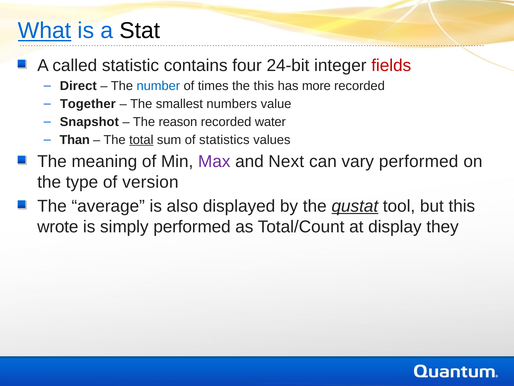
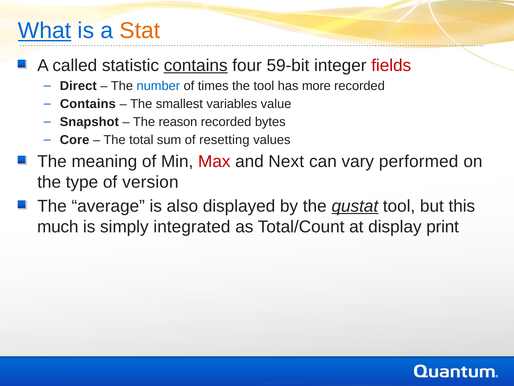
Stat colour: black -> orange (140, 31)
contains underline: none -> present (196, 65)
24-bit: 24-bit -> 59-bit (288, 65)
the this: this -> tool (264, 86)
Together: Together -> Contains (88, 104)
numbers: numbers -> variables (232, 104)
water: water -> bytes (270, 122)
Than: Than -> Core (75, 140)
total underline: present -> none (141, 140)
statistics: statistics -> resetting (224, 140)
Max colour: purple -> red (214, 161)
wrote: wrote -> much (58, 226)
simply performed: performed -> integrated (192, 226)
they: they -> print (443, 226)
